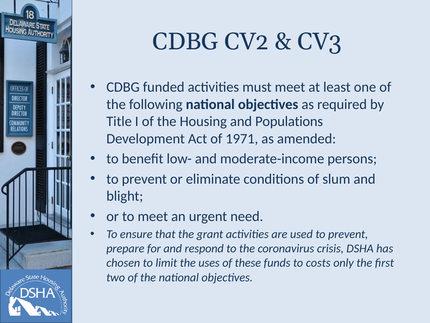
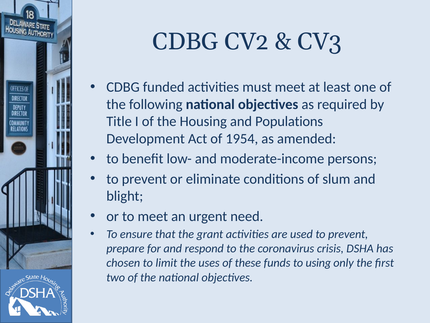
1971: 1971 -> 1954 (242, 139)
costs: costs -> using (318, 263)
